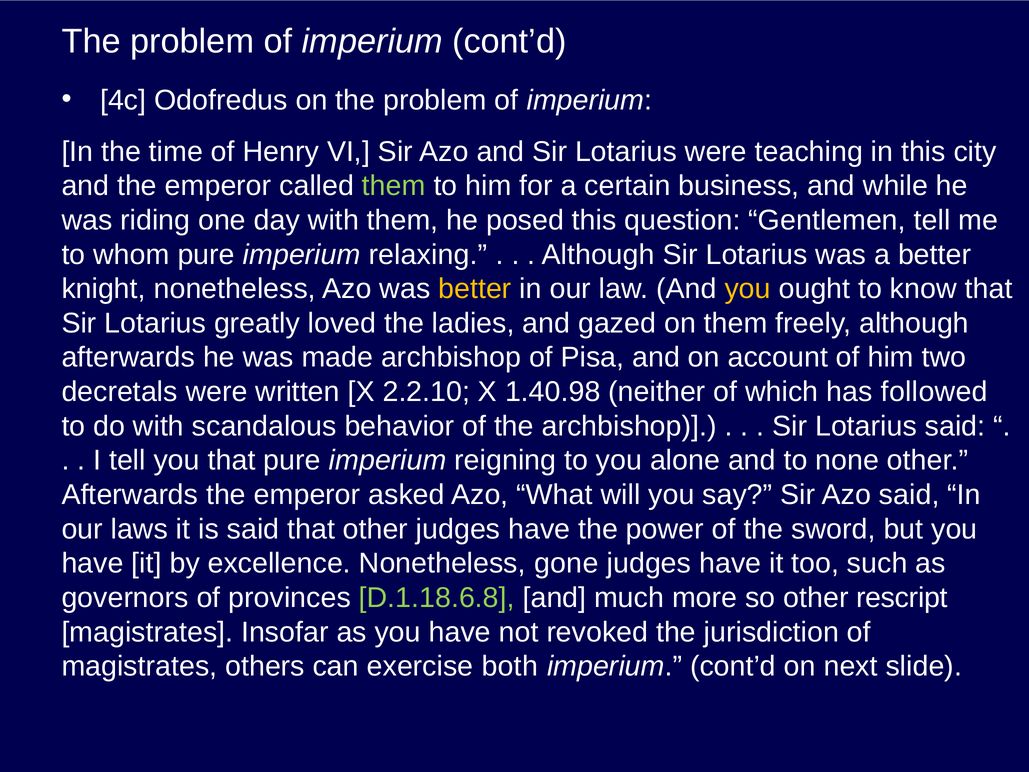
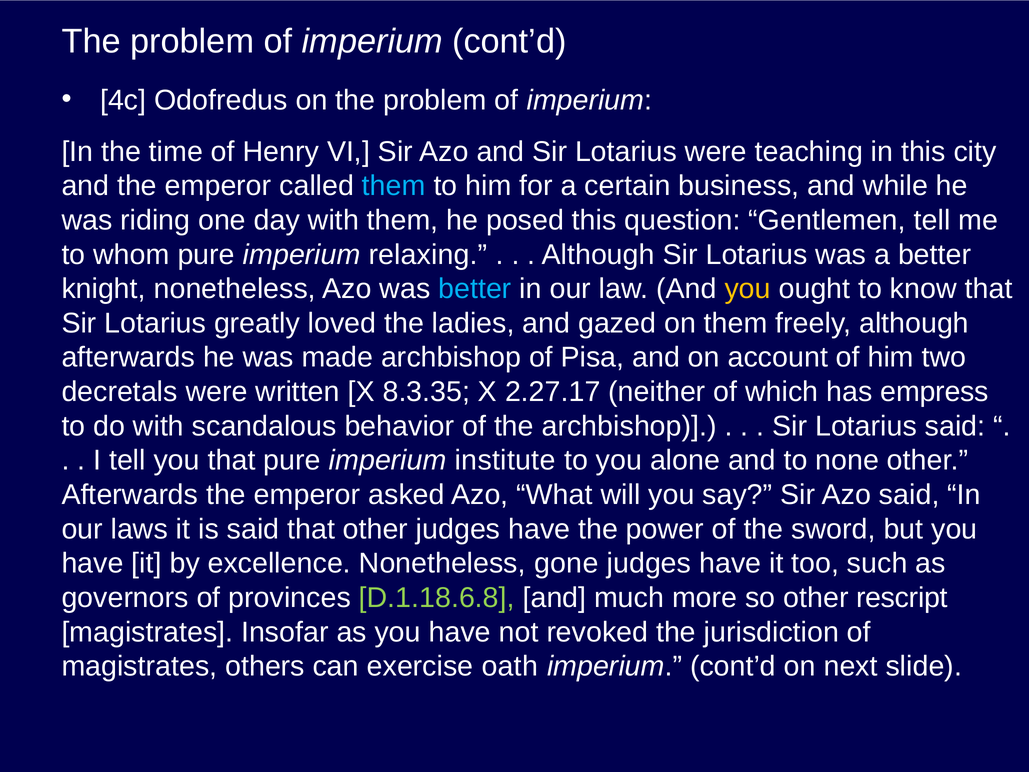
them colour: light green -> light blue (394, 186)
better colour: yellow -> light blue (475, 289)
2.2.10: 2.2.10 -> 8.3.35 (426, 392)
1.40.98: 1.40.98 -> 2.27.17 (553, 392)
followed: followed -> empress (935, 392)
reigning: reigning -> institute (505, 460)
both: both -> oath (510, 666)
